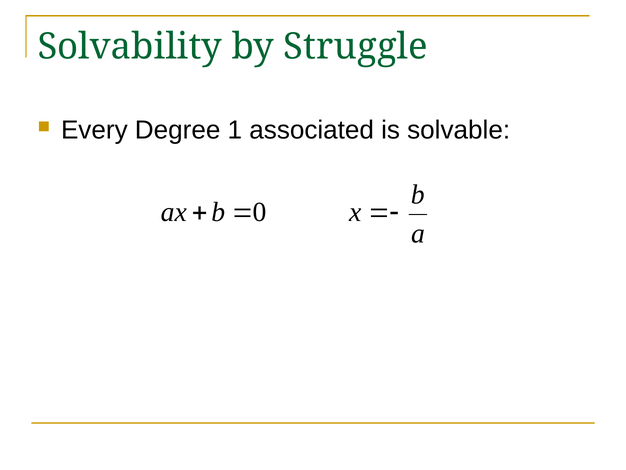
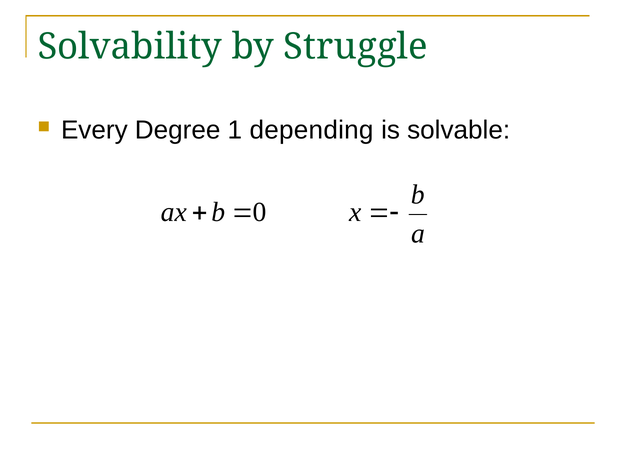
associated: associated -> depending (312, 130)
